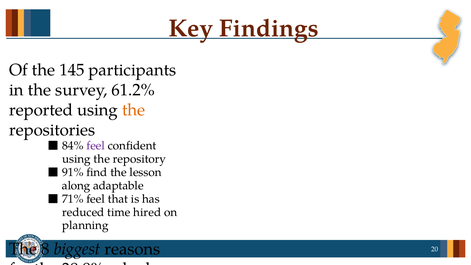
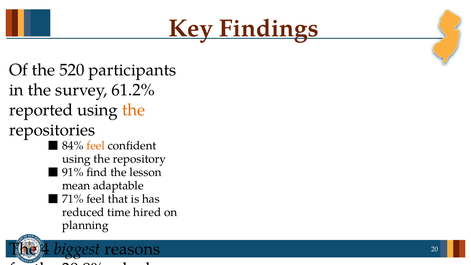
145: 145 -> 520 (72, 70)
feel colour: purple -> orange (96, 146)
along: along -> mean (76, 186)
8: 8 -> 4 (45, 249)
